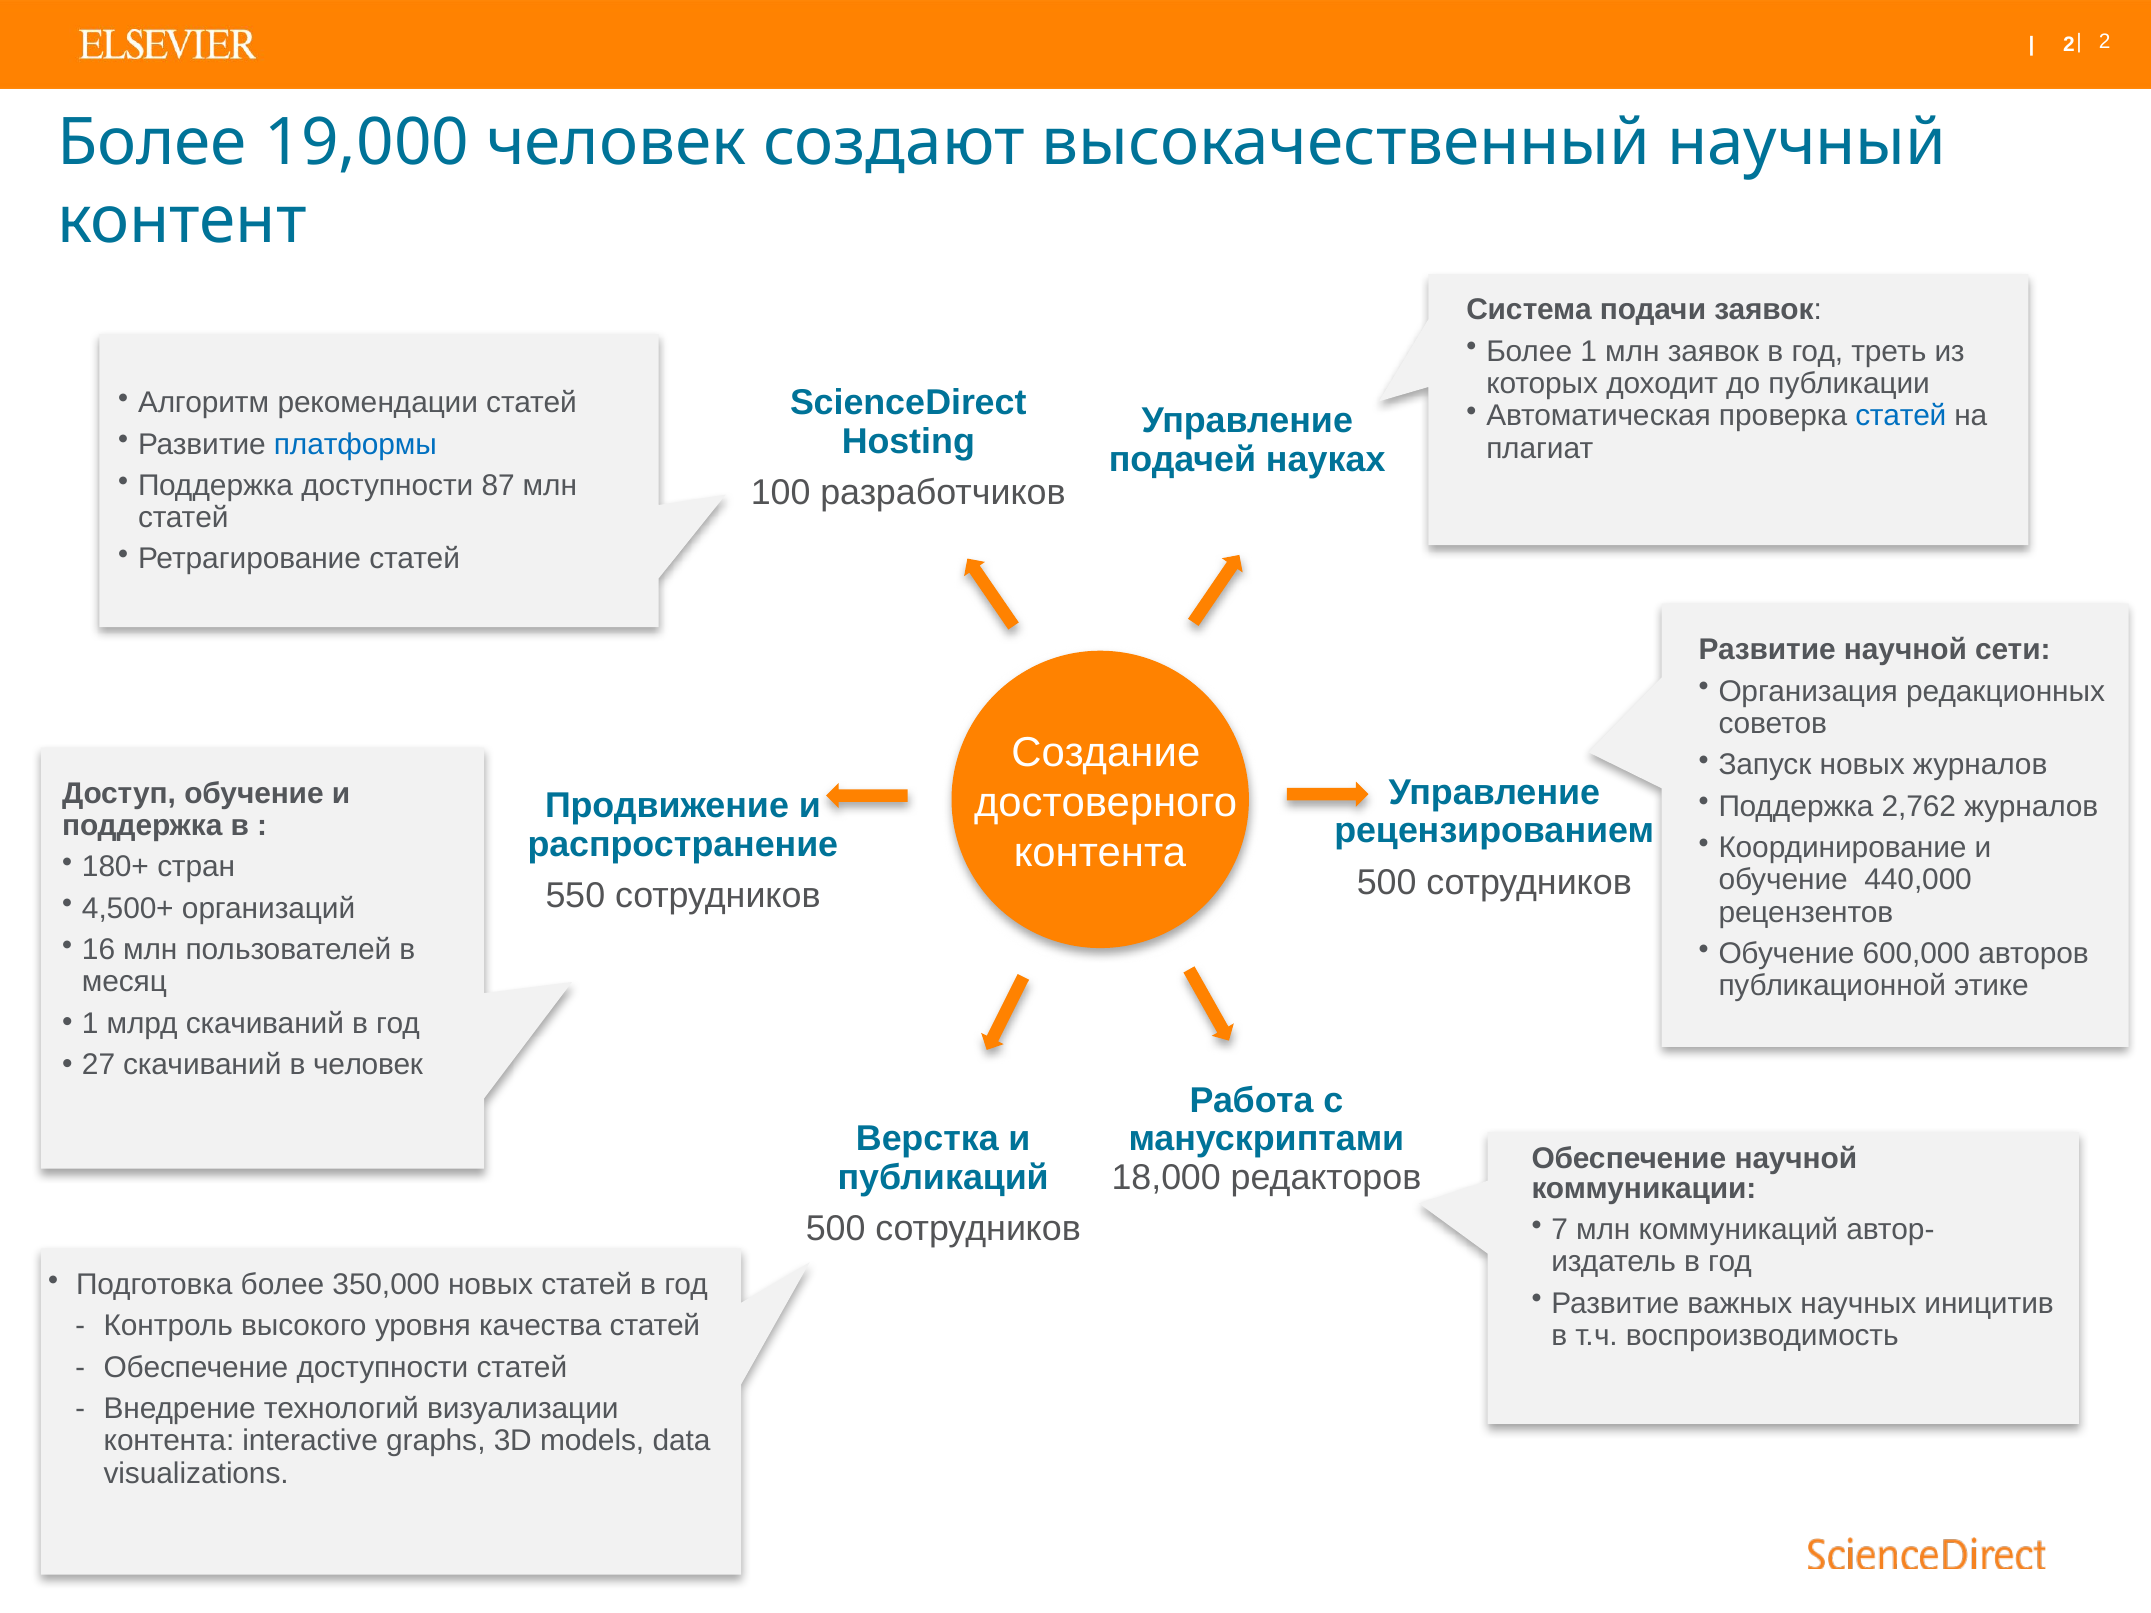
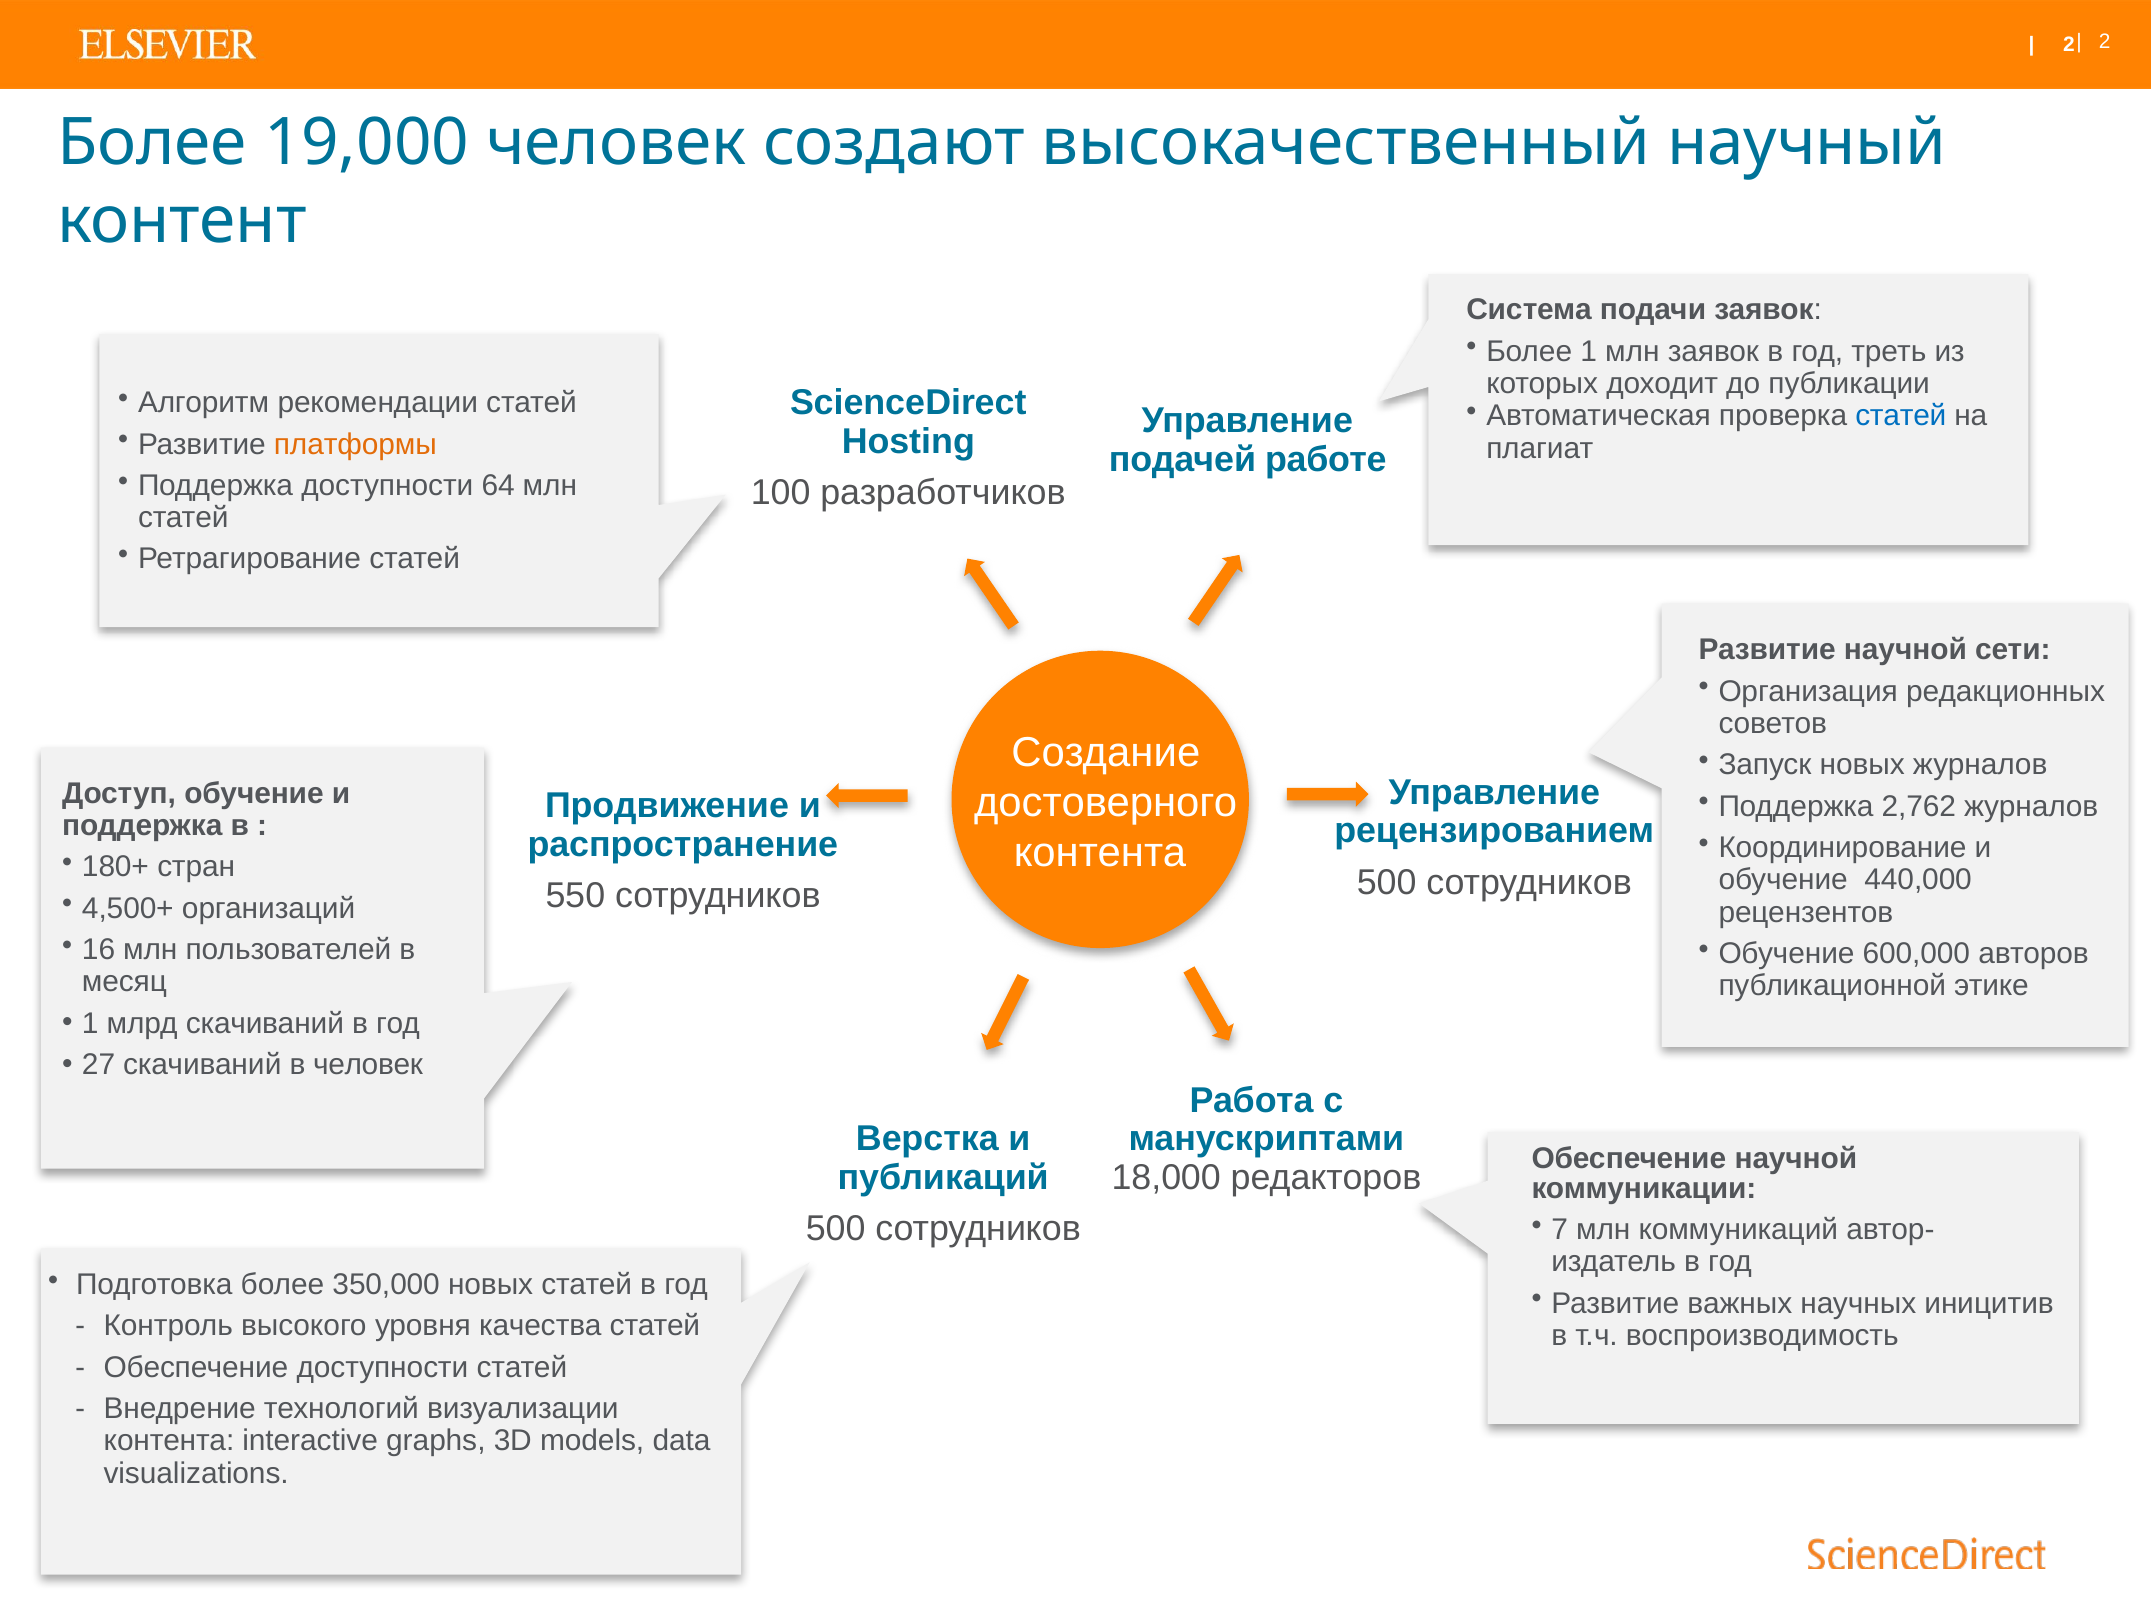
платформы colour: blue -> orange (355, 444)
науках: науках -> работе (1326, 460)
87: 87 -> 64 (498, 486)
